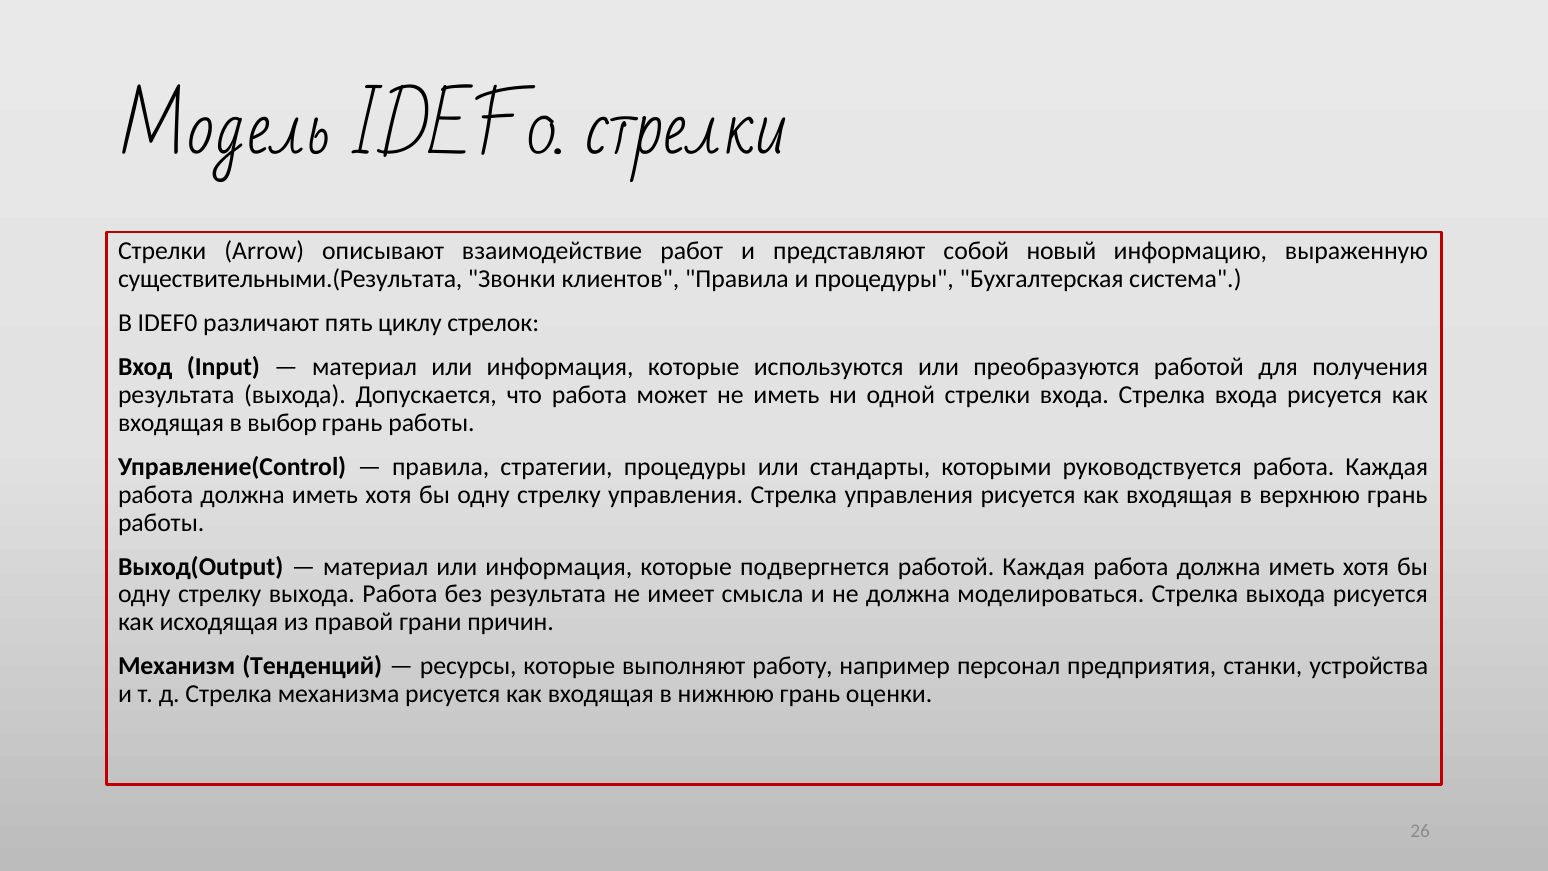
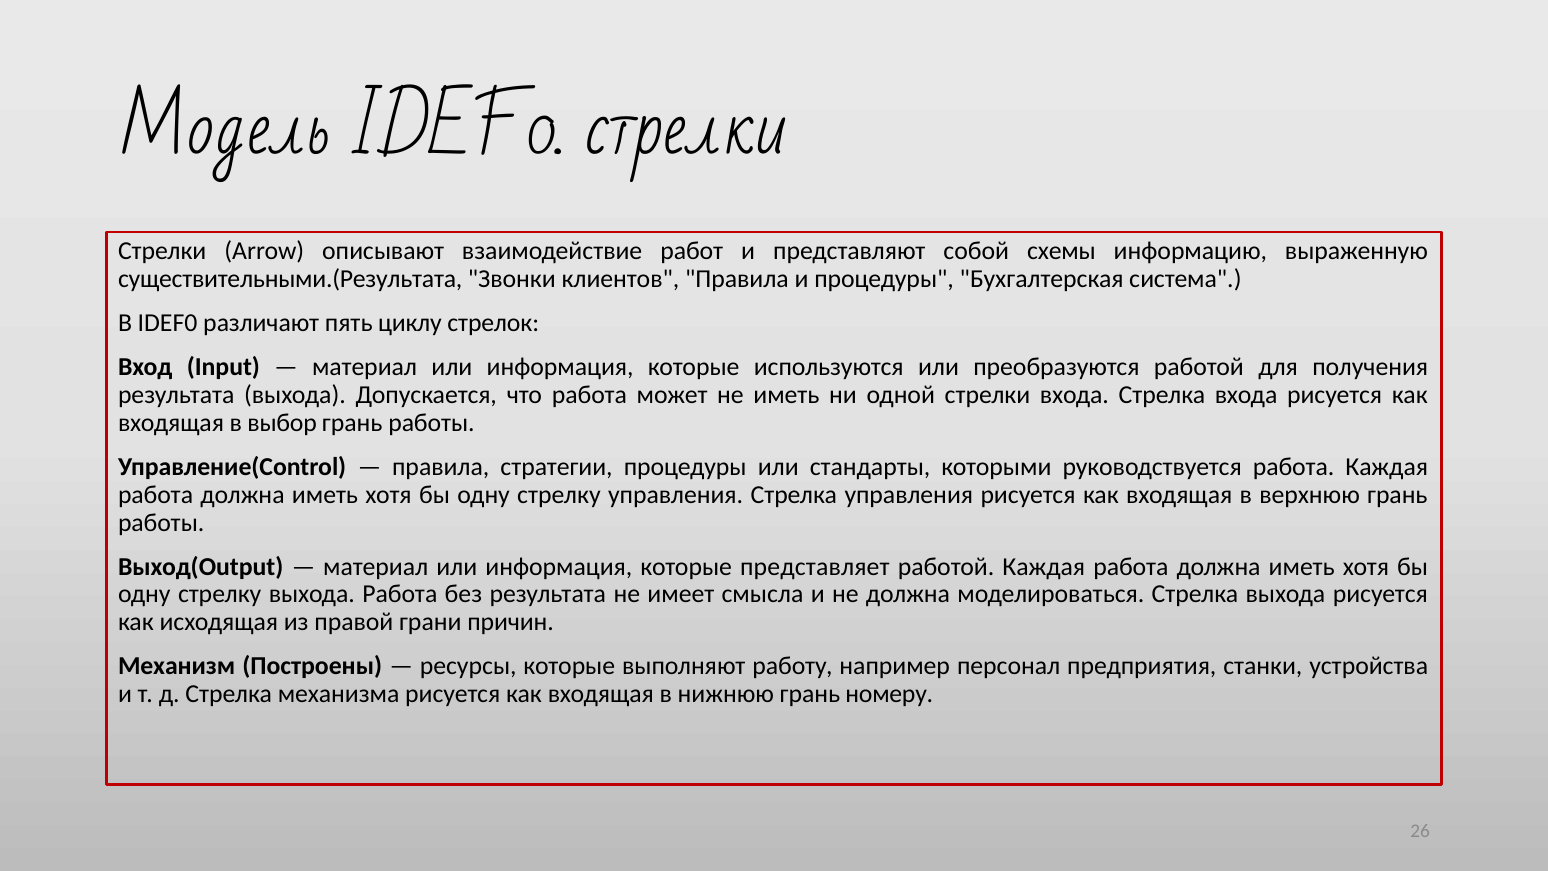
новый: новый -> схемы (1061, 251)
подвергнется: подвергнется -> представляет (815, 566)
Тенденций: Тенденций -> Построены (312, 666)
оценки: оценки -> номеру (889, 694)
